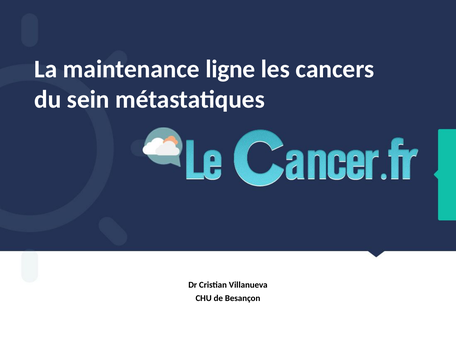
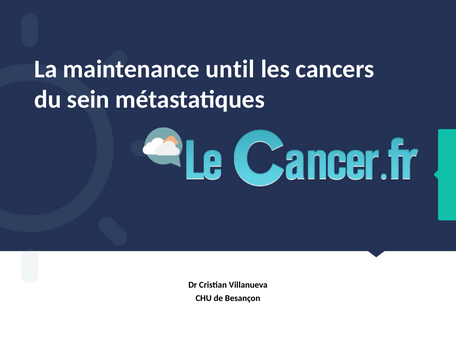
ligne: ligne -> until (230, 69)
